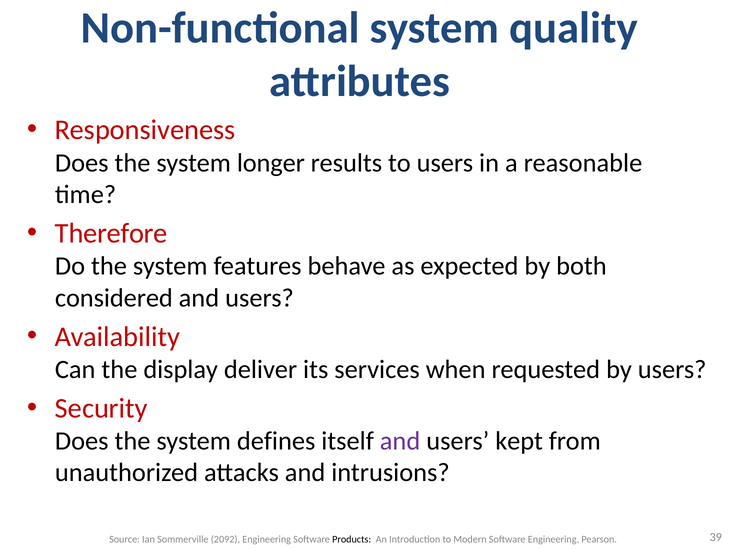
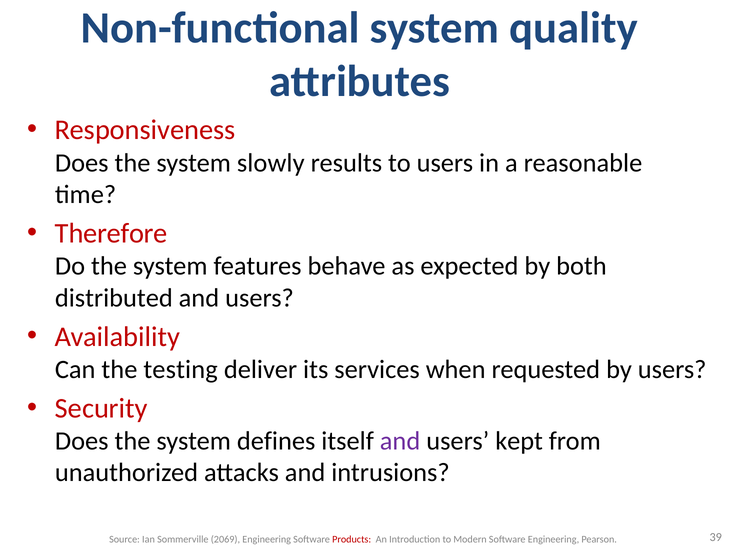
longer: longer -> slowly (271, 163)
considered: considered -> distributed (114, 298)
display: display -> testing (181, 369)
2092: 2092 -> 2069 (225, 539)
Products colour: black -> red (352, 539)
